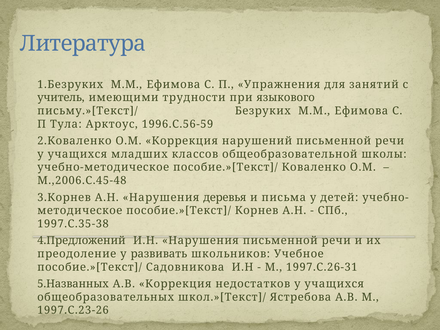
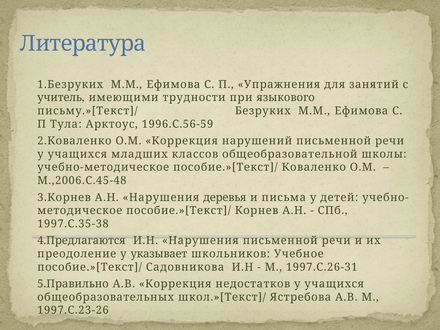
4.Предложений: 4.Предложений -> 4.Предлагаются (81, 241)
развивать: развивать -> указывает (159, 254)
5.Названных: 5.Названных -> 5.Правильно (73, 284)
